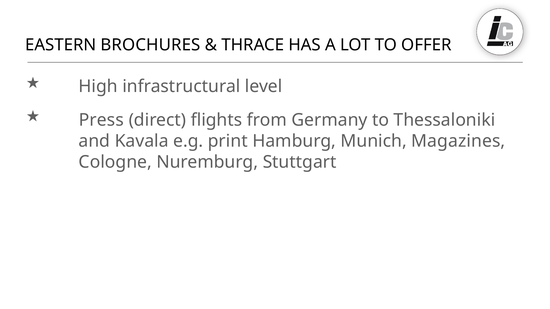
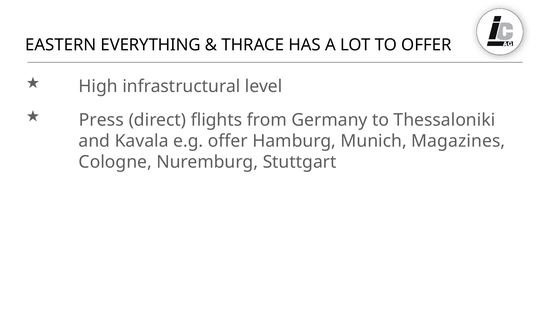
BROCHURES: BROCHURES -> EVERYTHING (151, 45)
e.g print: print -> offer (228, 141)
